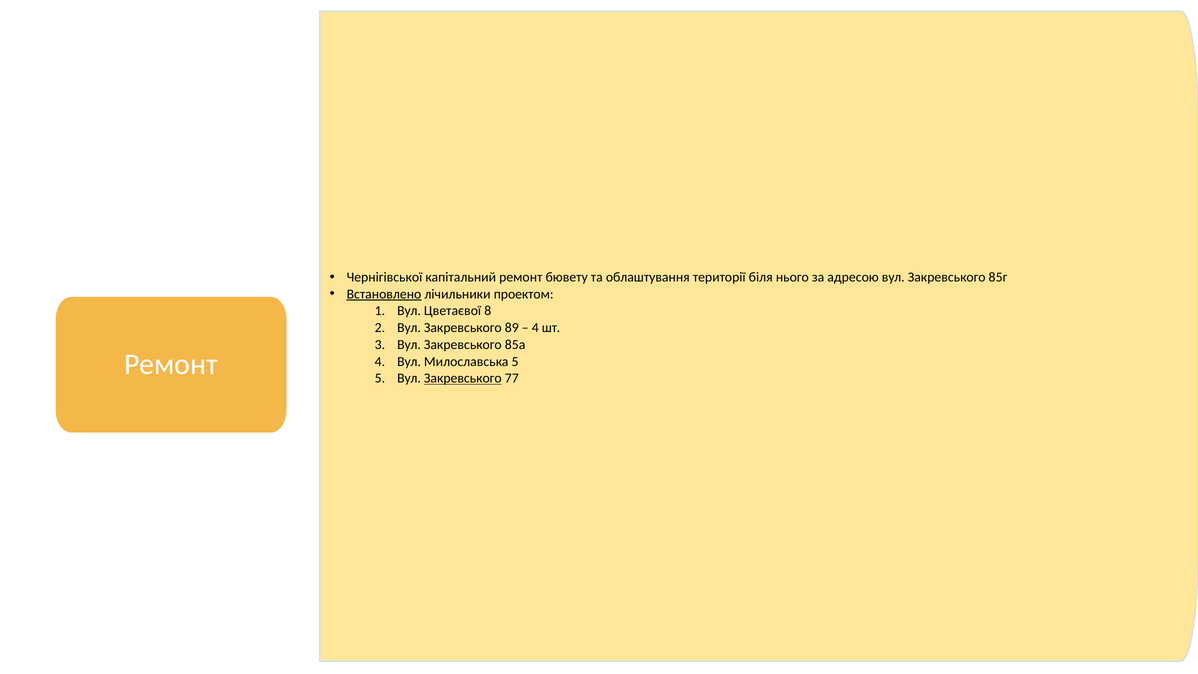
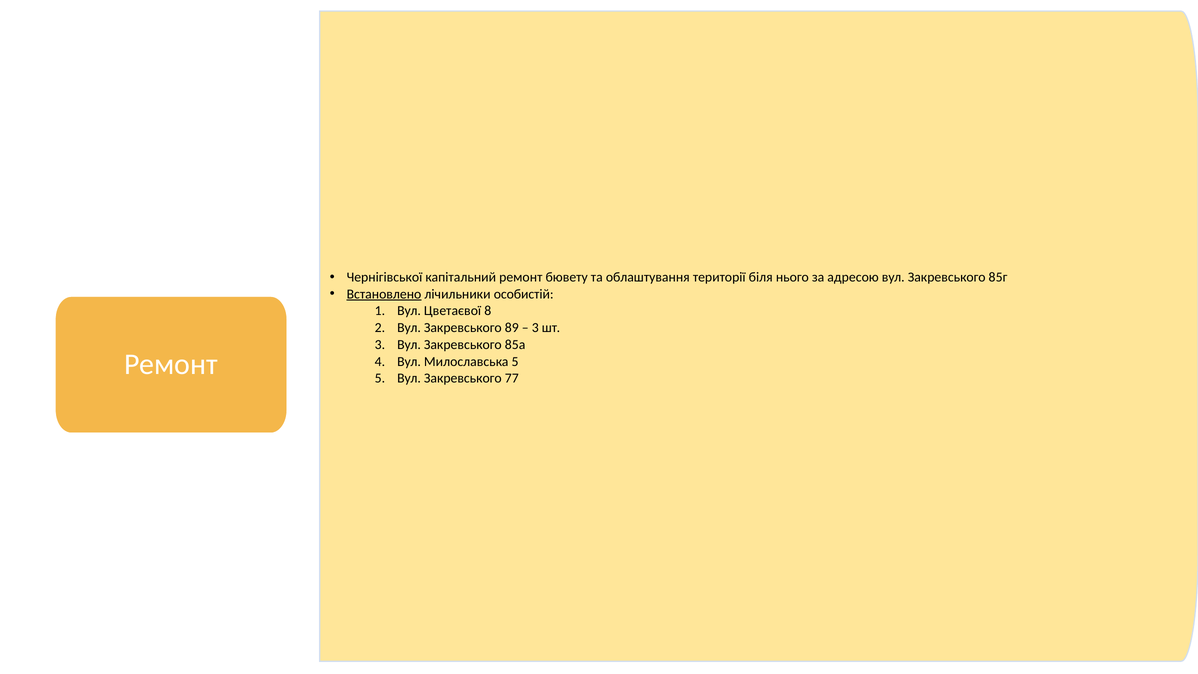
проектом: проектом -> особистій (524, 294)
4: 4 -> 3 (535, 328)
Закревського underline: present -> none (463, 378)
